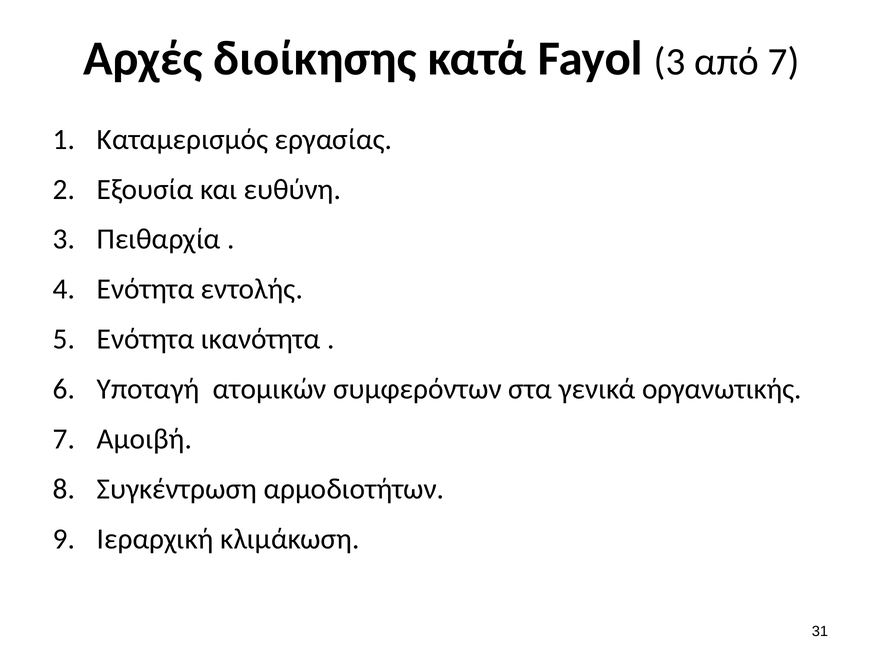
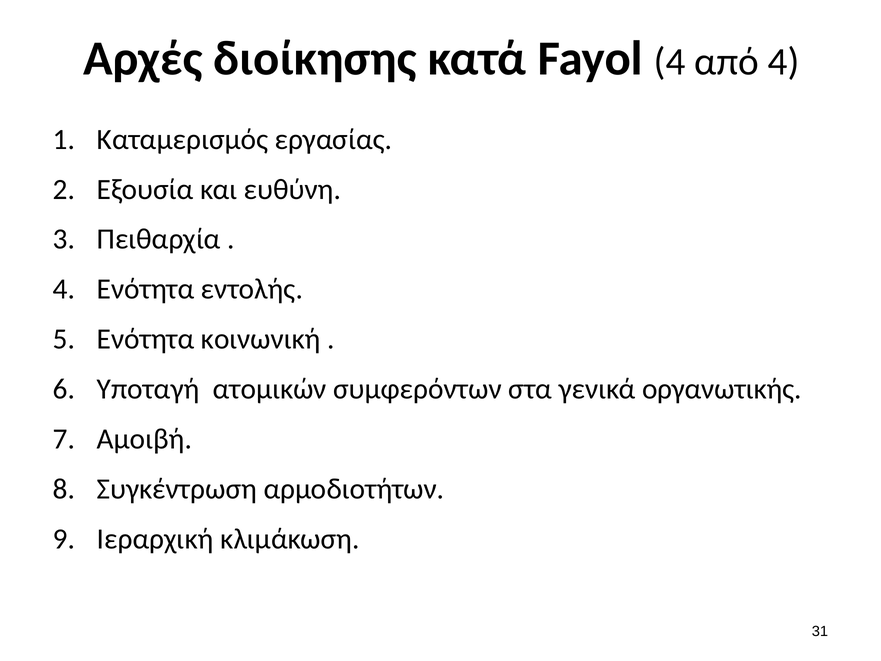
Fayol 3: 3 -> 4 (670, 62)
από 7: 7 -> 4 (784, 62)
ικανότητα: ικανότητα -> κοινωνική (261, 339)
